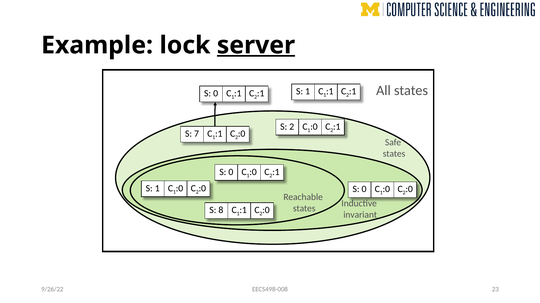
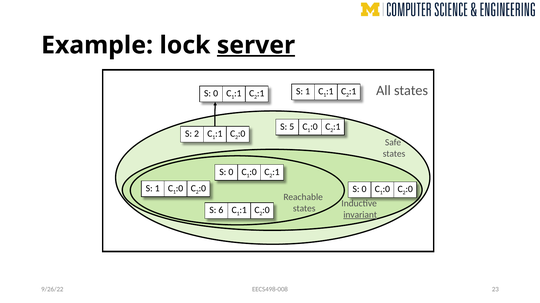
S 2: 2 -> 5 (292, 127)
S 7: 7 -> 2 (197, 134)
8: 8 -> 6 (221, 211)
invariant underline: none -> present (360, 215)
